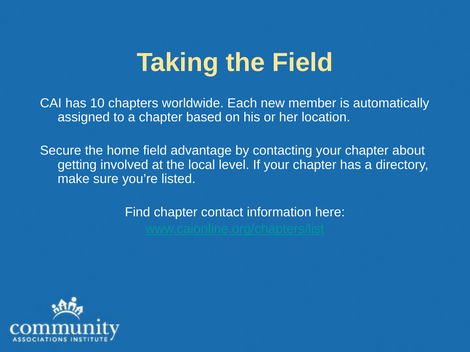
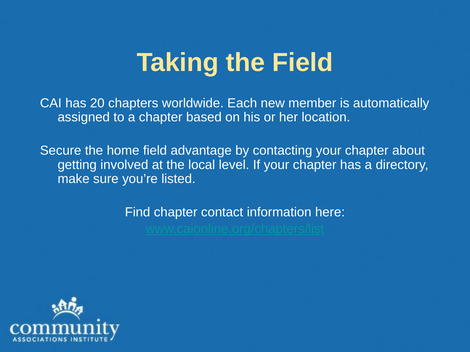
10: 10 -> 20 (97, 103)
